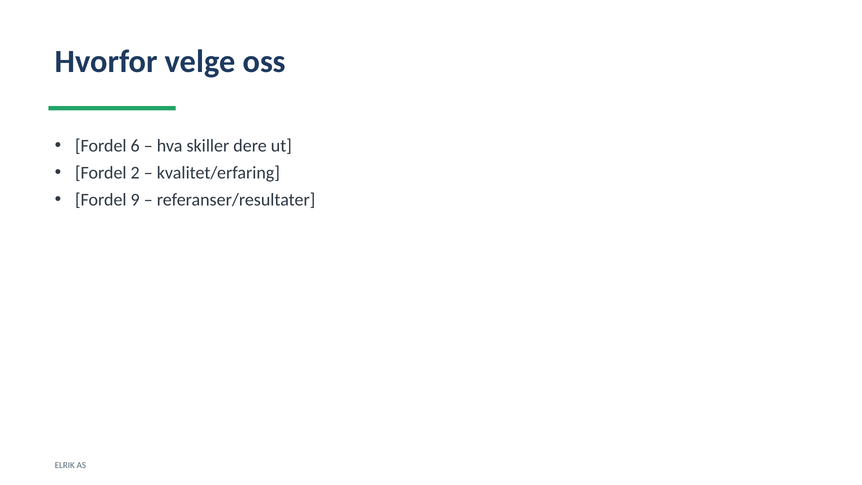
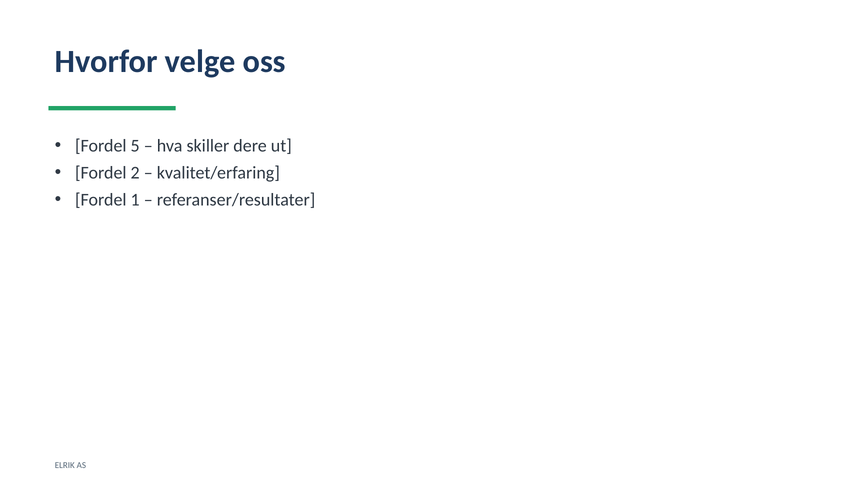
6: 6 -> 5 (135, 146)
9: 9 -> 1 (135, 200)
